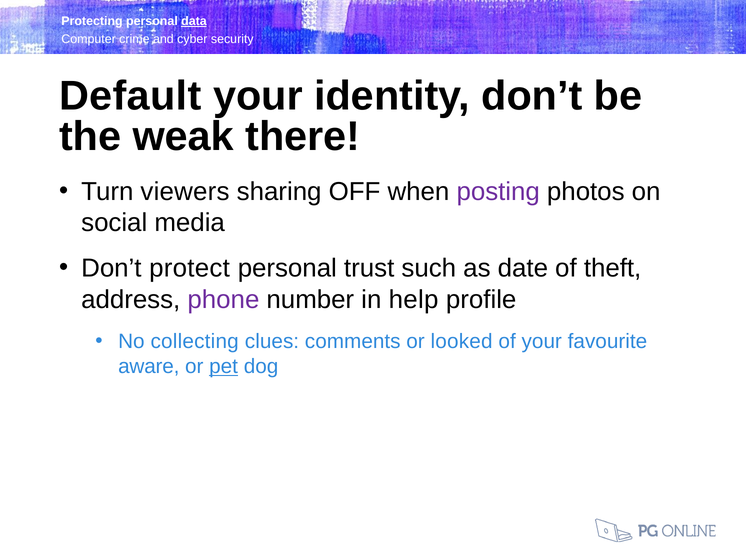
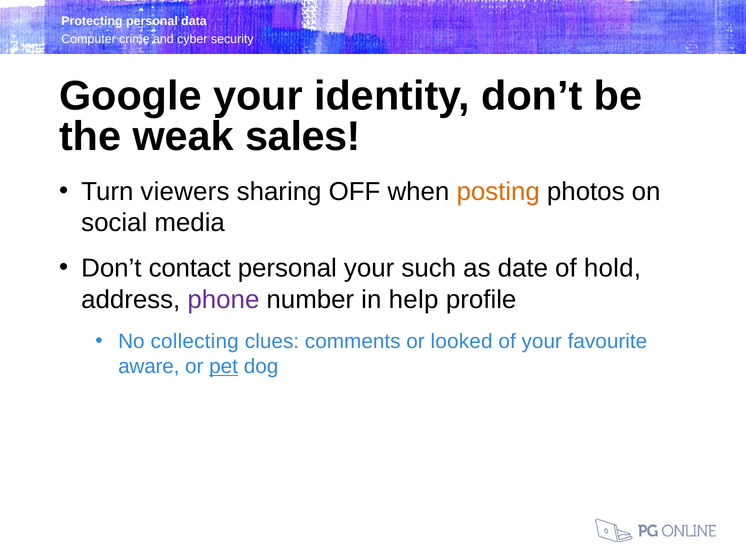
data underline: present -> none (194, 21)
Default: Default -> Google (130, 96)
there: there -> sales (303, 136)
posting colour: purple -> orange (498, 191)
protect: protect -> contact (190, 268)
personal trust: trust -> your (369, 268)
theft: theft -> hold (612, 268)
